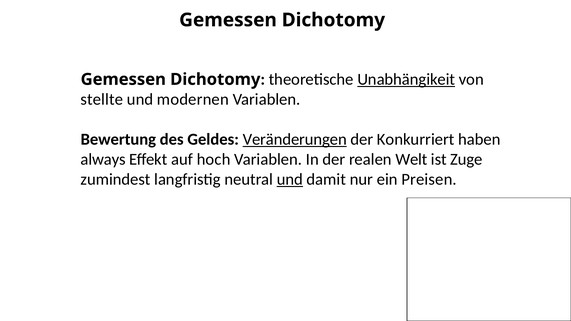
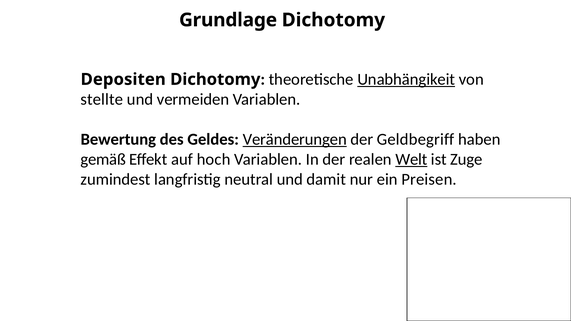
Gemessen: Gemessen -> Grundlage (228, 20)
Gemessen: Gemessen -> Depositen (123, 79)
modernen: modernen -> vermeiden (193, 99)
Konkurriert: Konkurriert -> Geldbegriff (416, 139)
always: always -> gemäß (103, 159)
Welt underline: none -> present (411, 159)
und underline: present -> none (290, 179)
